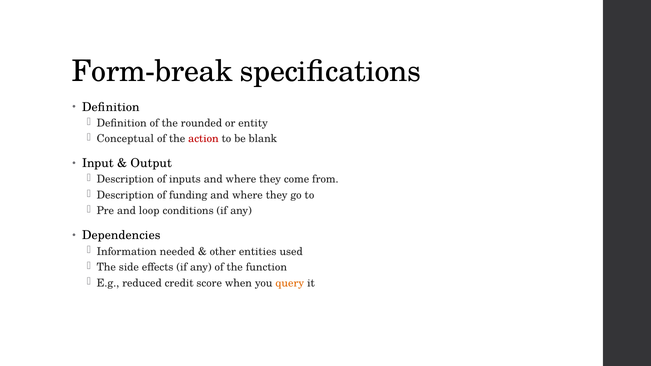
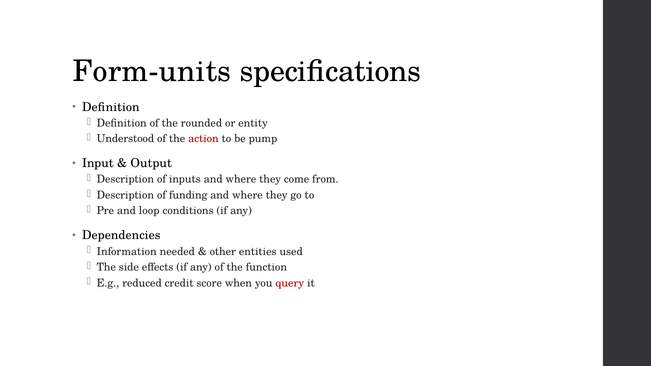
Form-break: Form-break -> Form-units (152, 72)
Conceptual: Conceptual -> Understood (125, 139)
blank: blank -> pump (263, 139)
query colour: orange -> red (290, 283)
